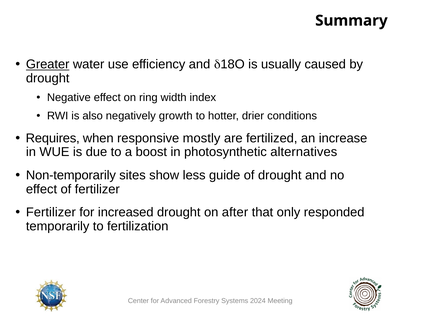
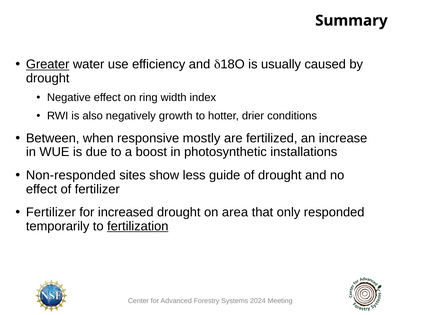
Requires: Requires -> Between (53, 139)
alternatives: alternatives -> installations (304, 152)
Non-temporarily: Non-temporarily -> Non-responded (71, 176)
after: after -> area (235, 213)
fertilization underline: none -> present (138, 227)
